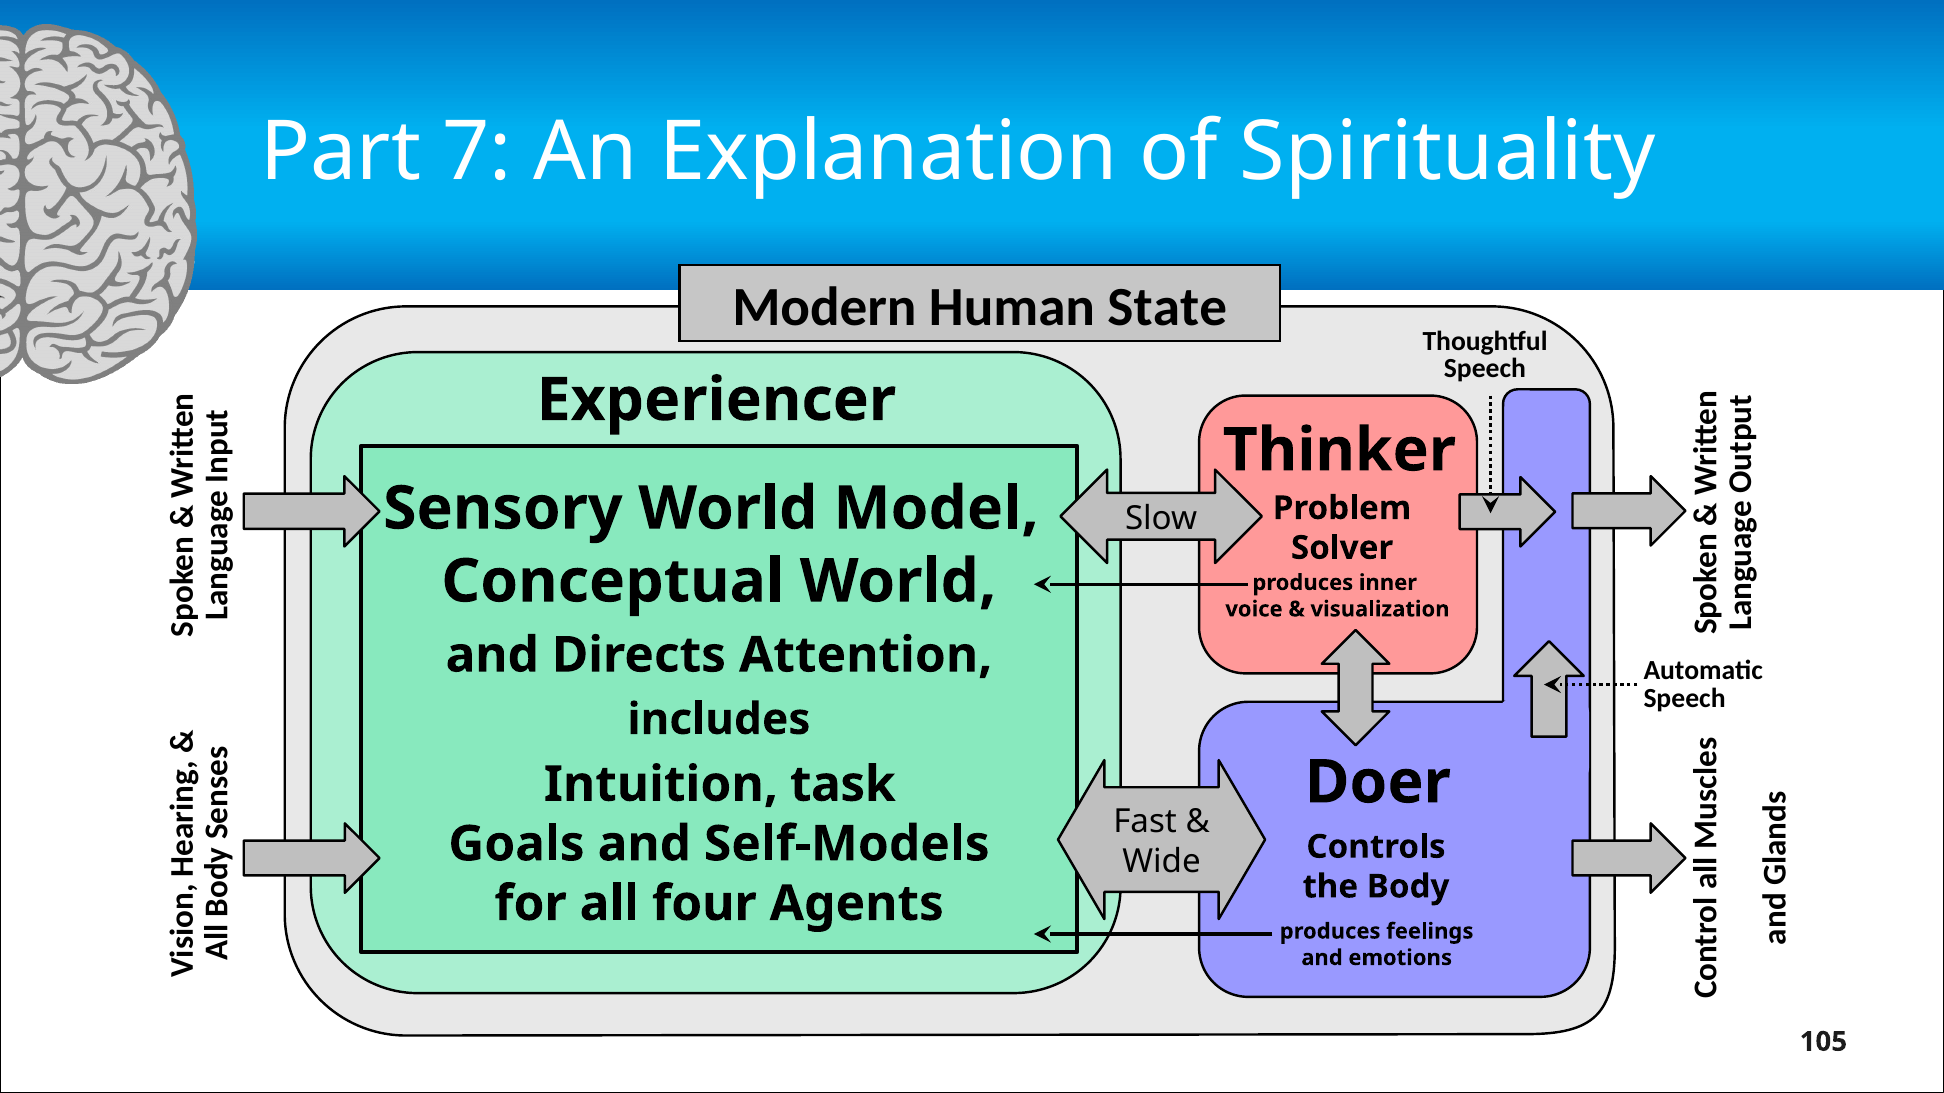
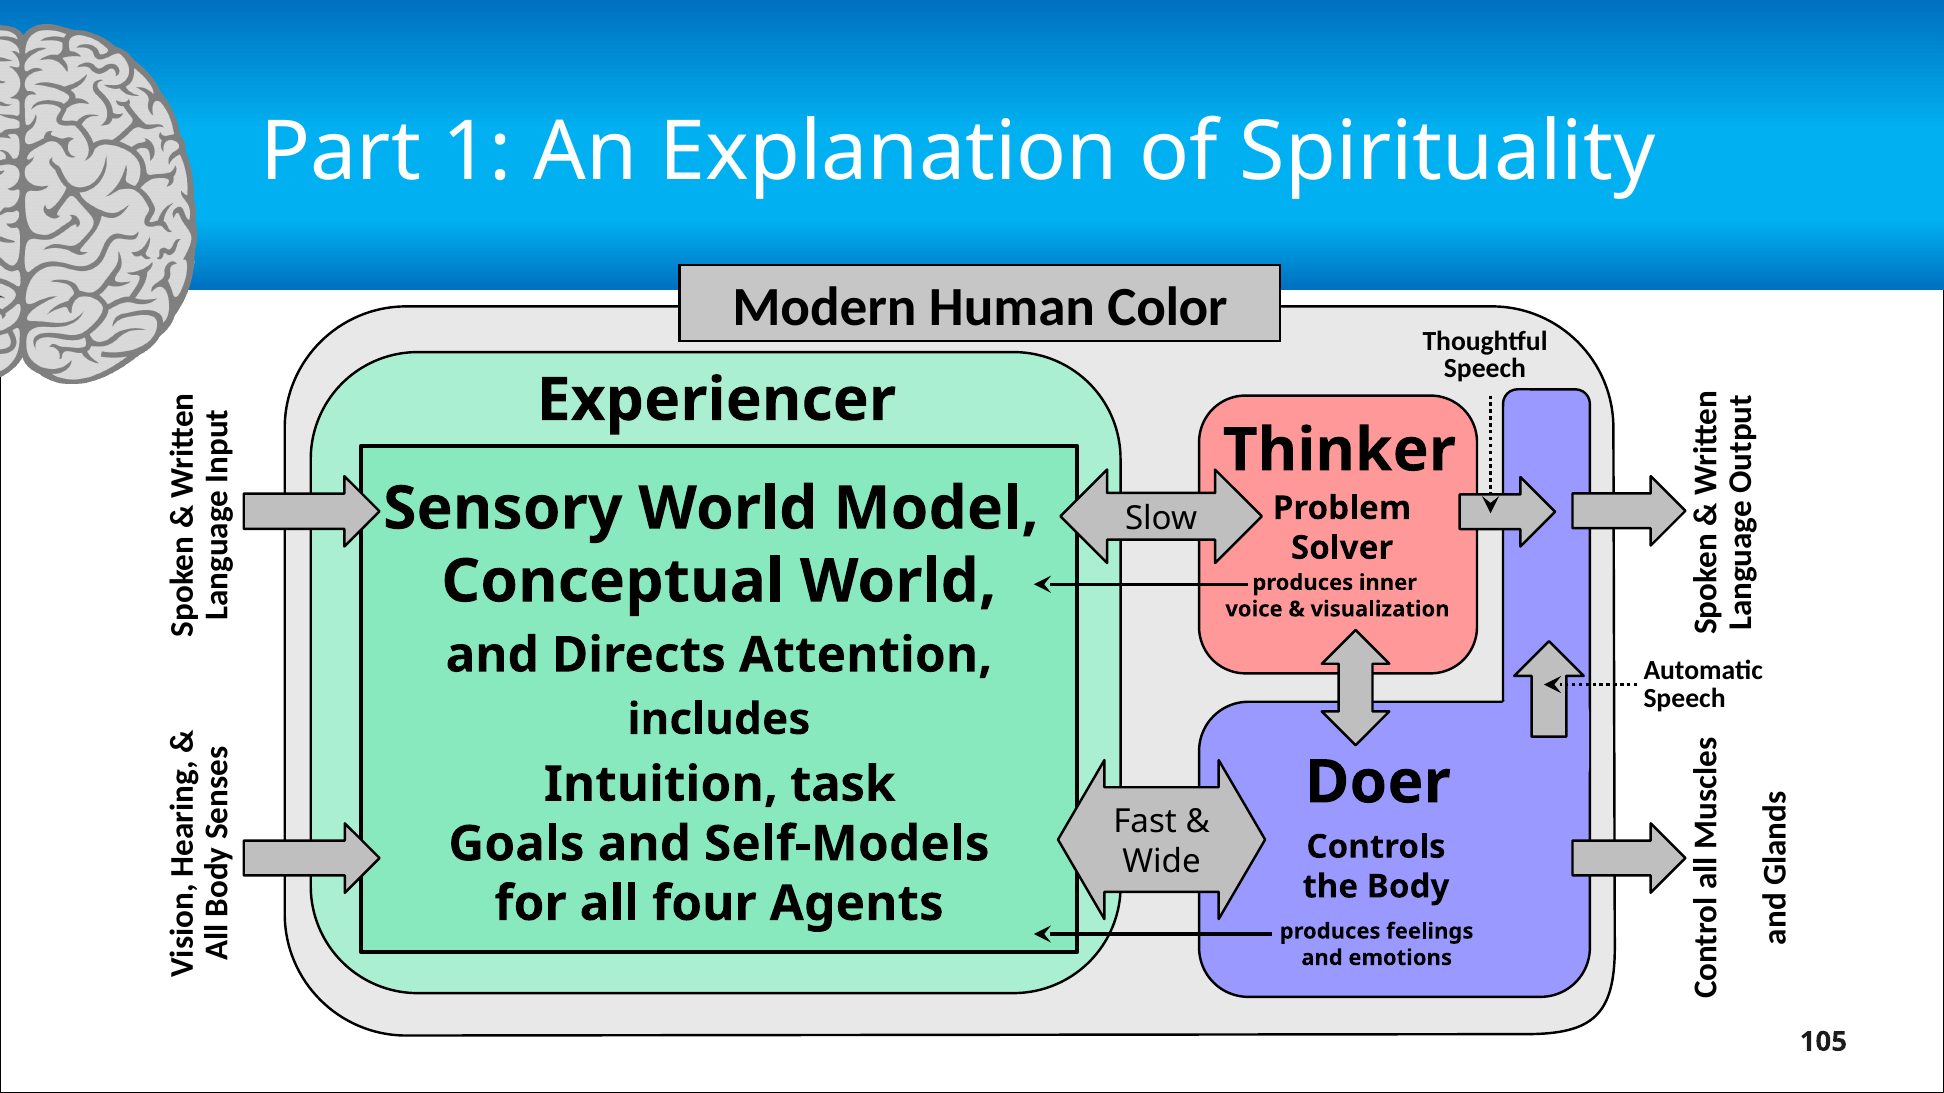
7: 7 -> 1 (477, 152)
State: State -> Color (1167, 307)
